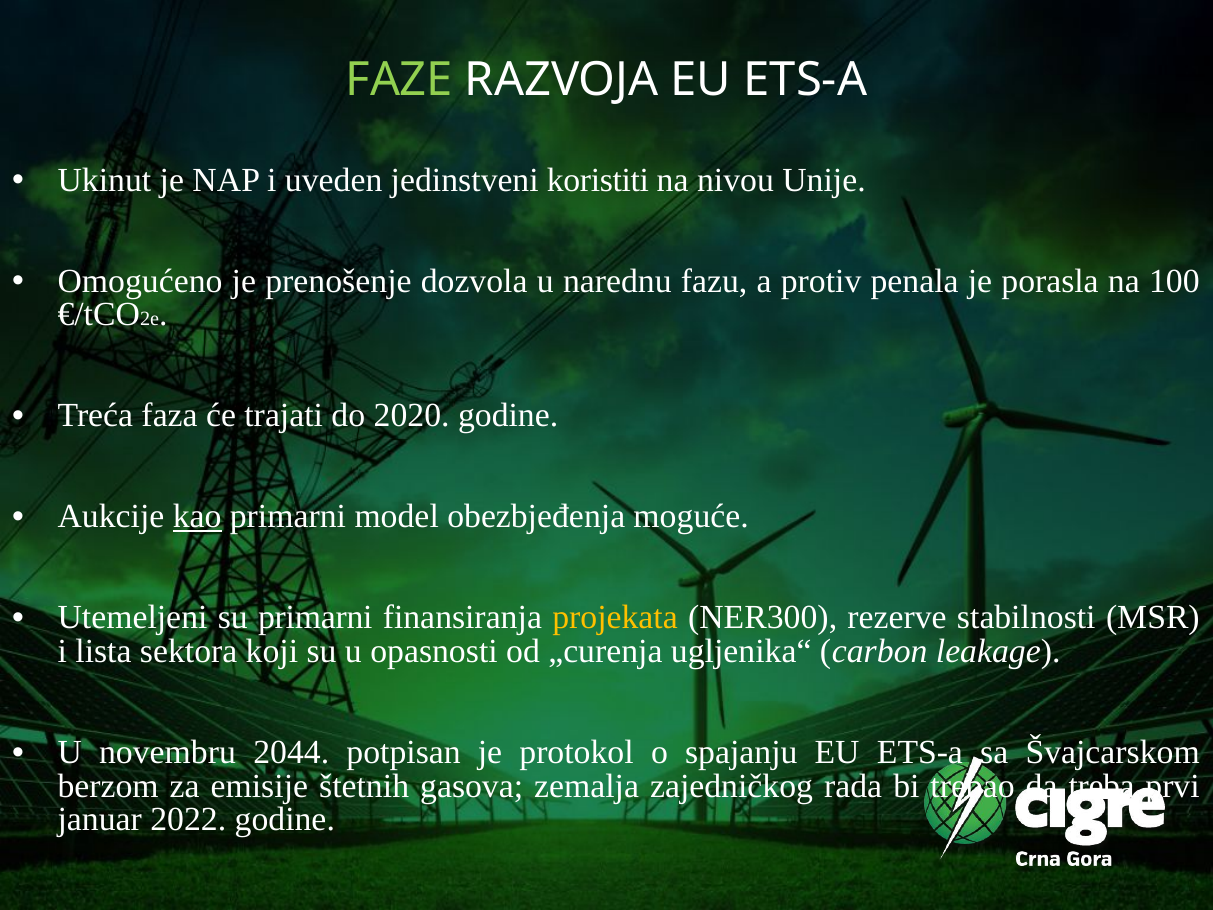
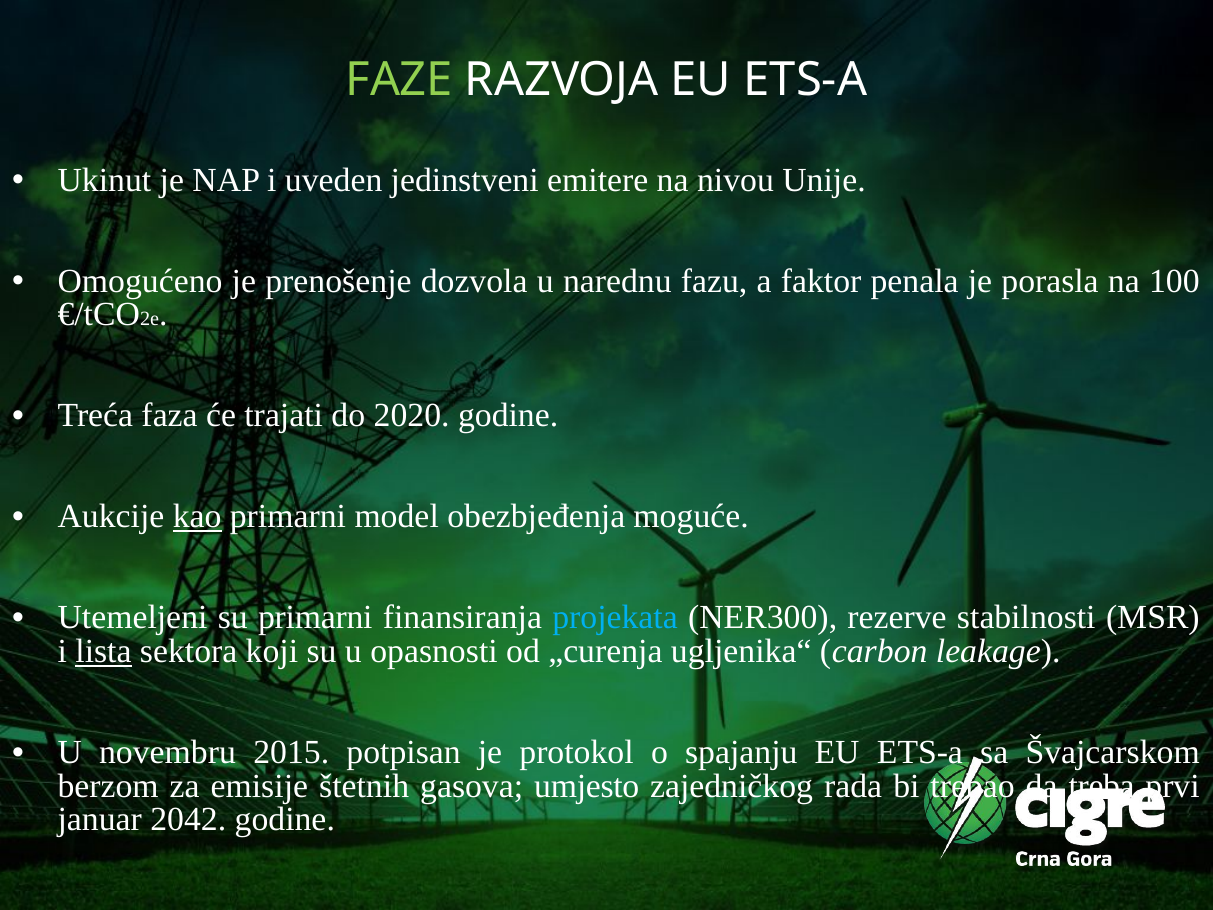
koristiti: koristiti -> emitere (598, 180)
protiv: protiv -> faktor (821, 281)
projekata colour: yellow -> light blue (615, 618)
lista underline: none -> present (103, 651)
2044: 2044 -> 2015 (291, 752)
zemalja: zemalja -> umjesto (587, 786)
2022: 2022 -> 2042 (188, 820)
